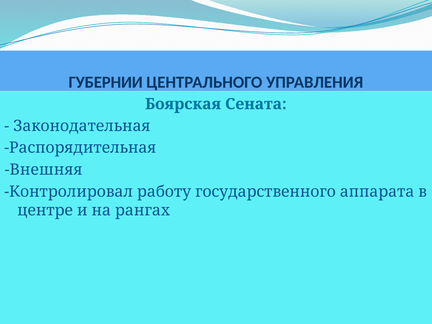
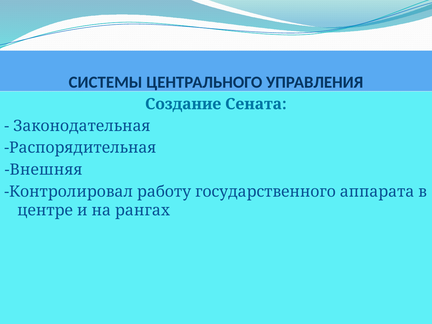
ГУБЕРНИИ: ГУБЕРНИИ -> СИСТЕМЫ (106, 82)
Боярская: Боярская -> Создание (183, 104)
